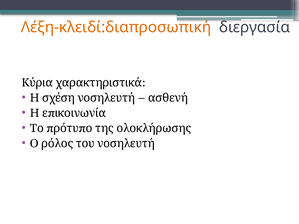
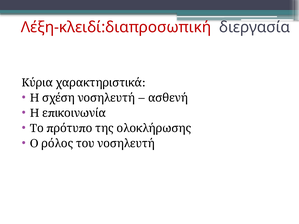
Λέξη-κλειδί:διαπροσωπική colour: orange -> red (116, 27)
